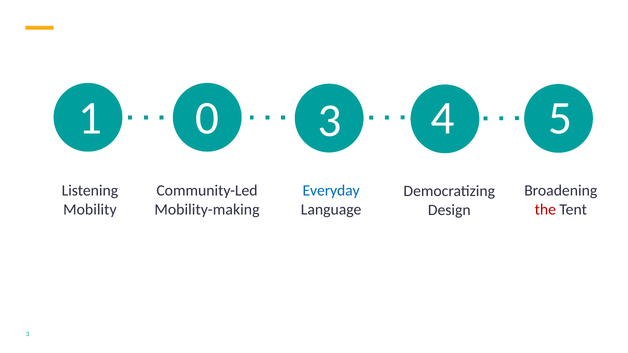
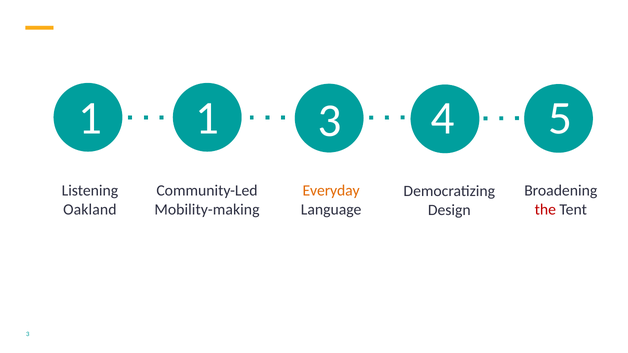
1 0: 0 -> 1 (207, 118)
Everyday colour: blue -> orange (331, 191)
Mobility: Mobility -> Oakland (90, 210)
